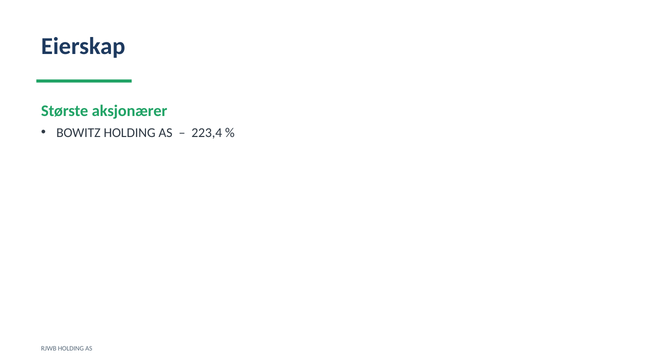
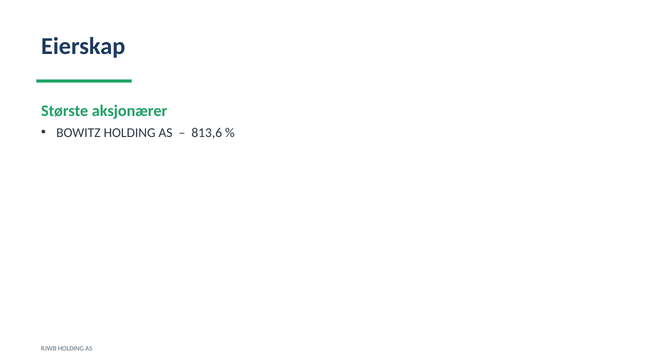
223,4: 223,4 -> 813,6 (207, 133)
